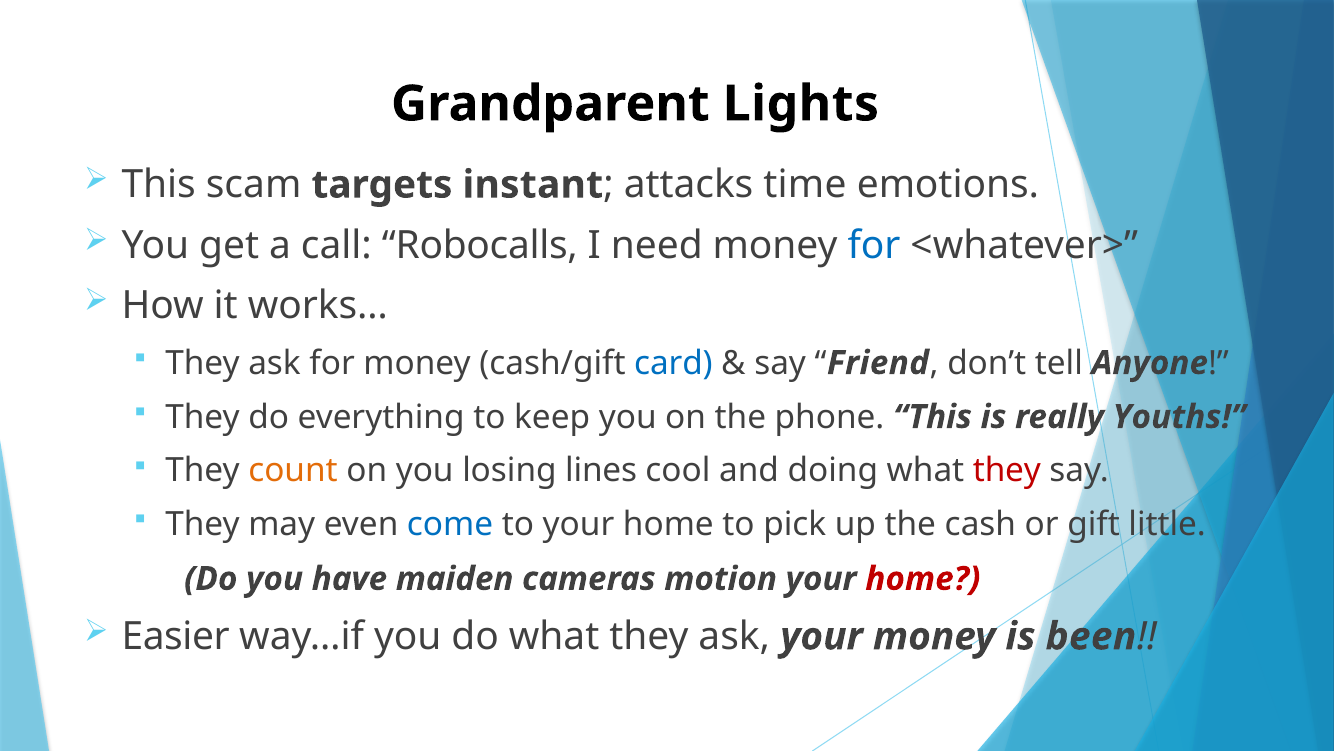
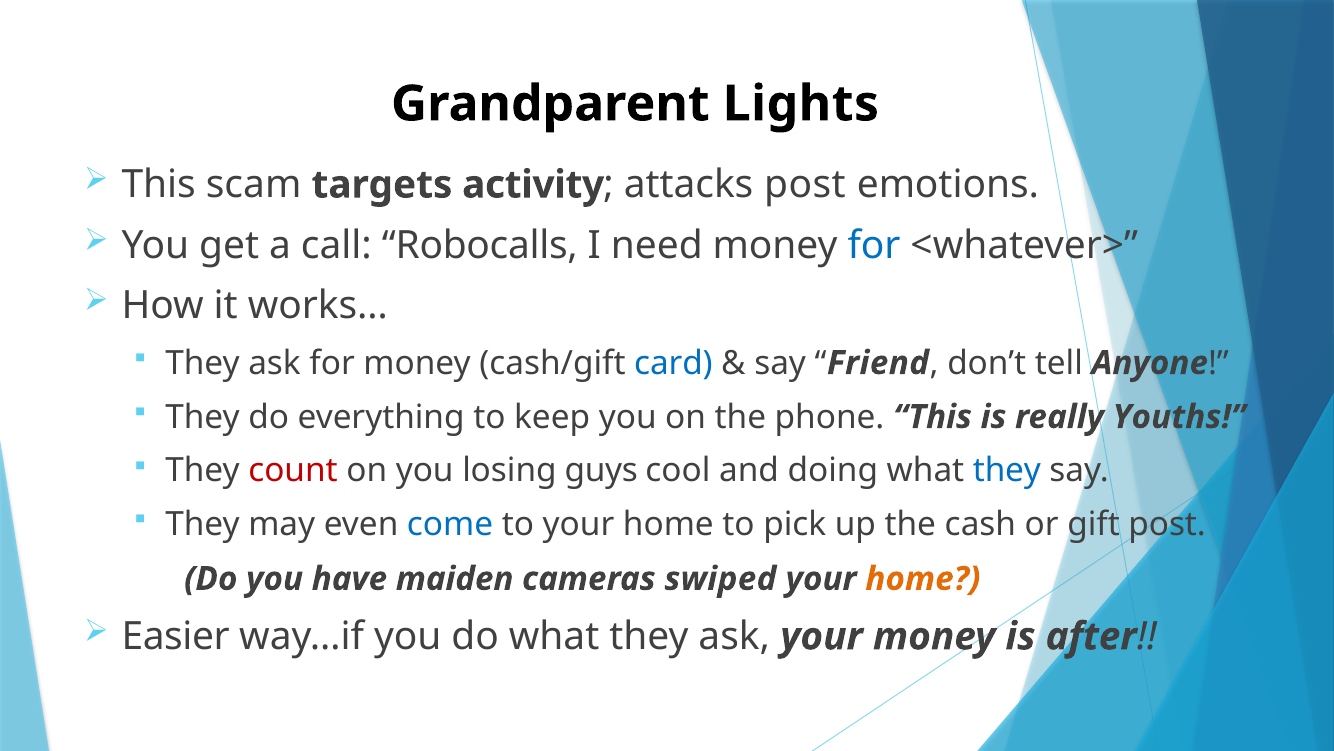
instant: instant -> activity (533, 185)
attacks time: time -> post (805, 185)
count colour: orange -> red (293, 471)
lines: lines -> guys (601, 471)
they colour: red -> blue (1007, 471)
gift little: little -> post (1167, 524)
motion: motion -> swiped (720, 578)
home colour: red -> orange (923, 578)
been: been -> after (1091, 636)
